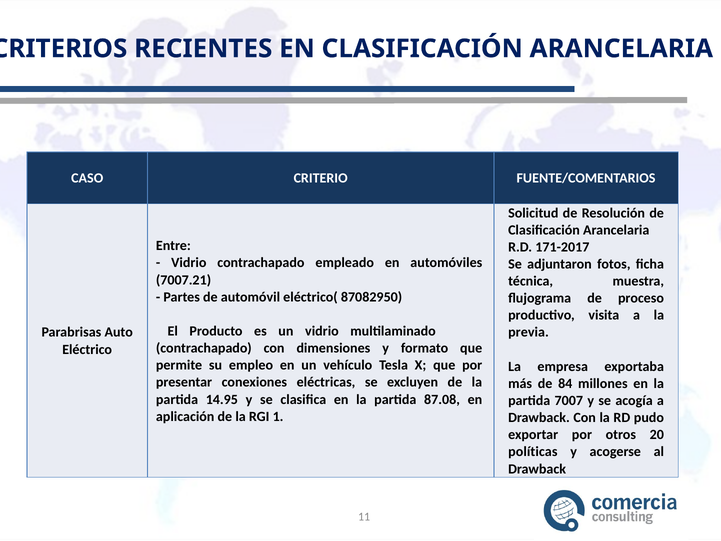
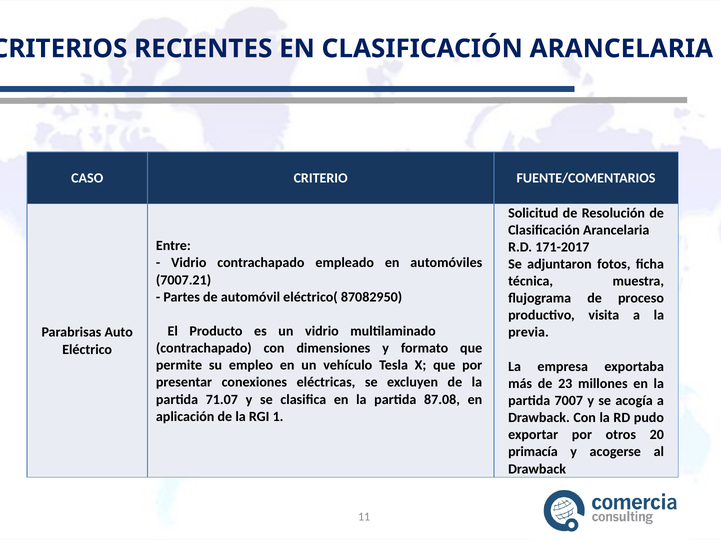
84: 84 -> 23 (565, 383)
14.95: 14.95 -> 71.07 (222, 399)
políticas: políticas -> primacía (533, 452)
